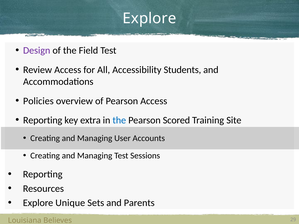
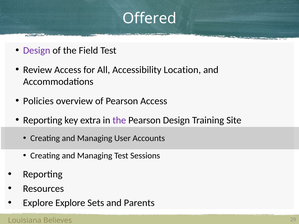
Explore: Explore -> Offered (150, 18)
Students: Students -> Location (182, 70)
the colour: blue -> purple (119, 120)
Pearson Scored: Scored -> Design (176, 120)
Explore Unique: Unique -> Explore (70, 203)
